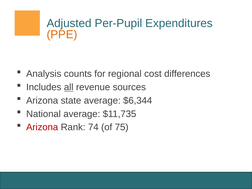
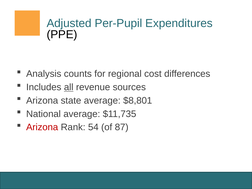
PPE colour: orange -> black (62, 35)
$6,344: $6,344 -> $8,801 (138, 101)
74: 74 -> 54 (93, 127)
75: 75 -> 87 (122, 127)
